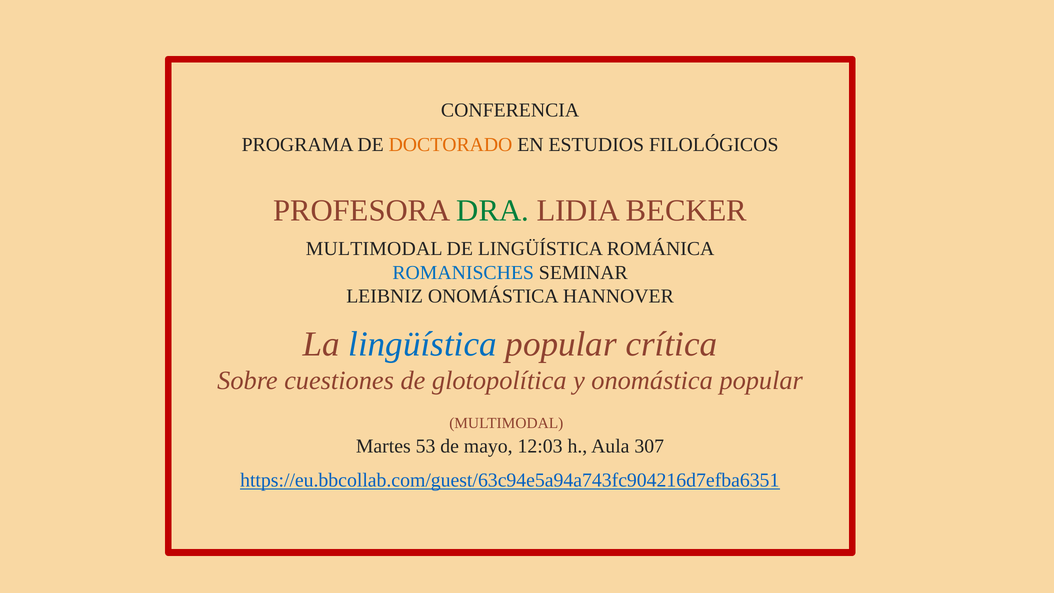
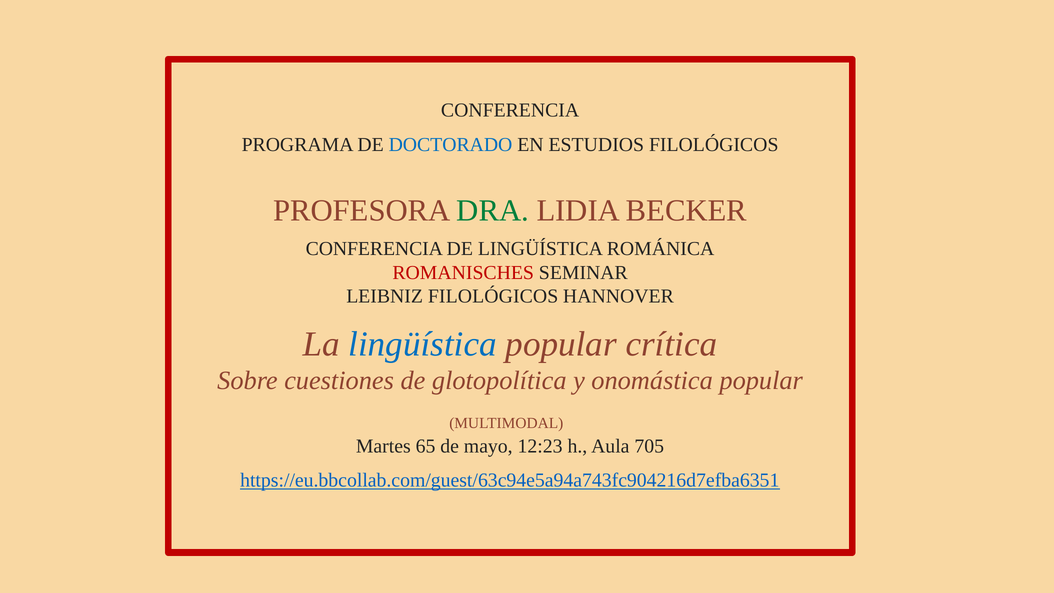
DOCTORADO colour: orange -> blue (451, 145)
MULTIMODAL: MULTIMODAL -> CONFERENCIA (374, 249)
ROMANISCHES colour: blue -> red (463, 273)
LEIBNIZ ONOMÁSTICA: ONOMÁSTICA -> FILOLÓGICOS (493, 296)
53: 53 -> 65 (426, 446)
12:03: 12:03 -> 12:23 (540, 446)
307: 307 -> 705 (649, 446)
